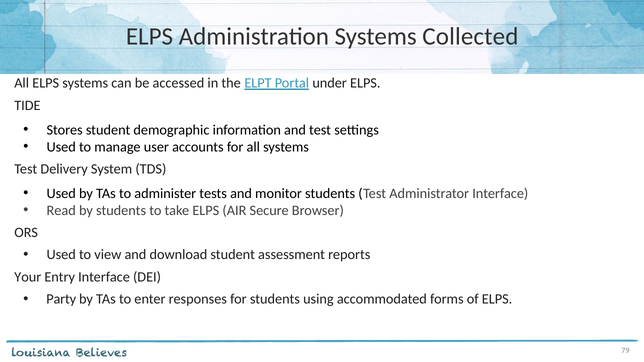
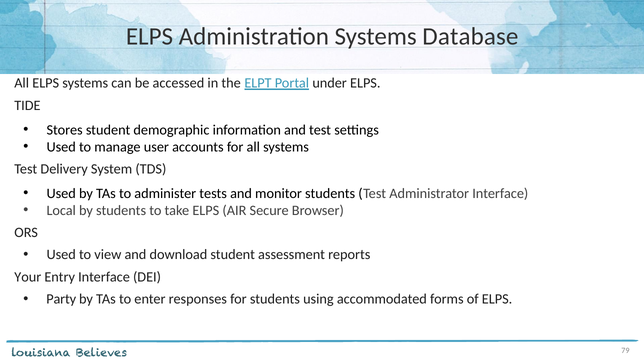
Collected: Collected -> Database (470, 37)
Read: Read -> Local (61, 211)
